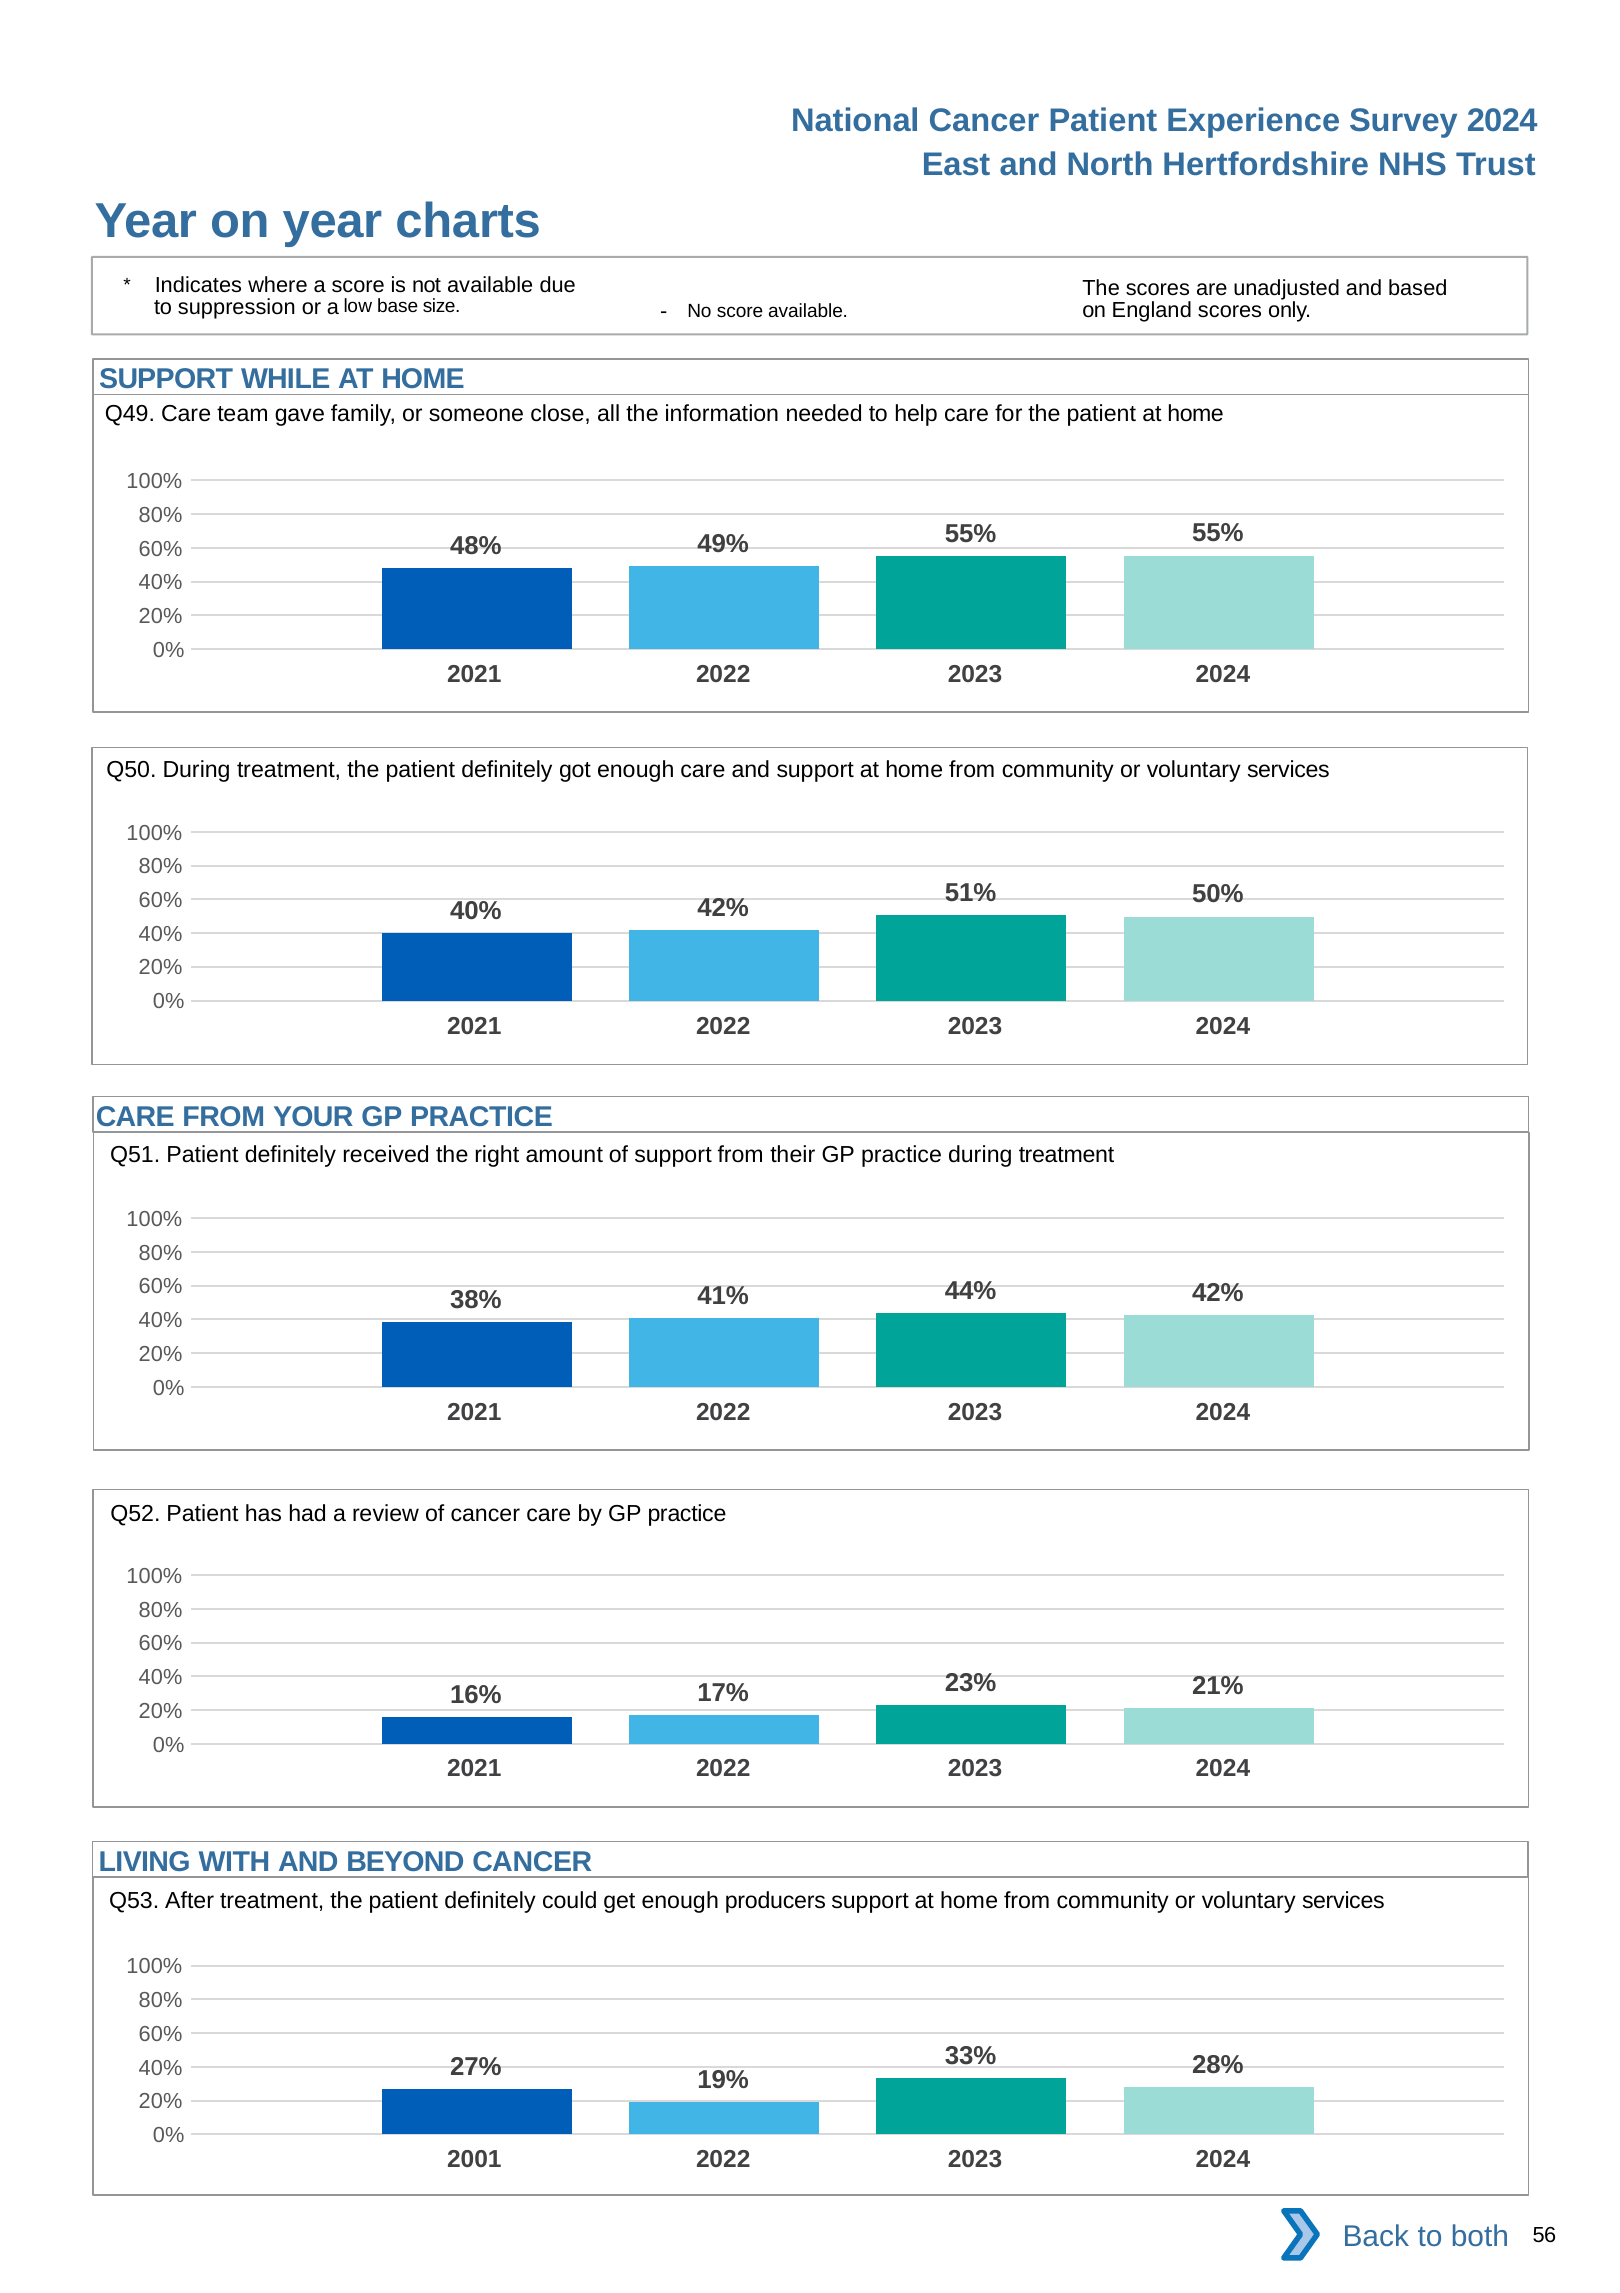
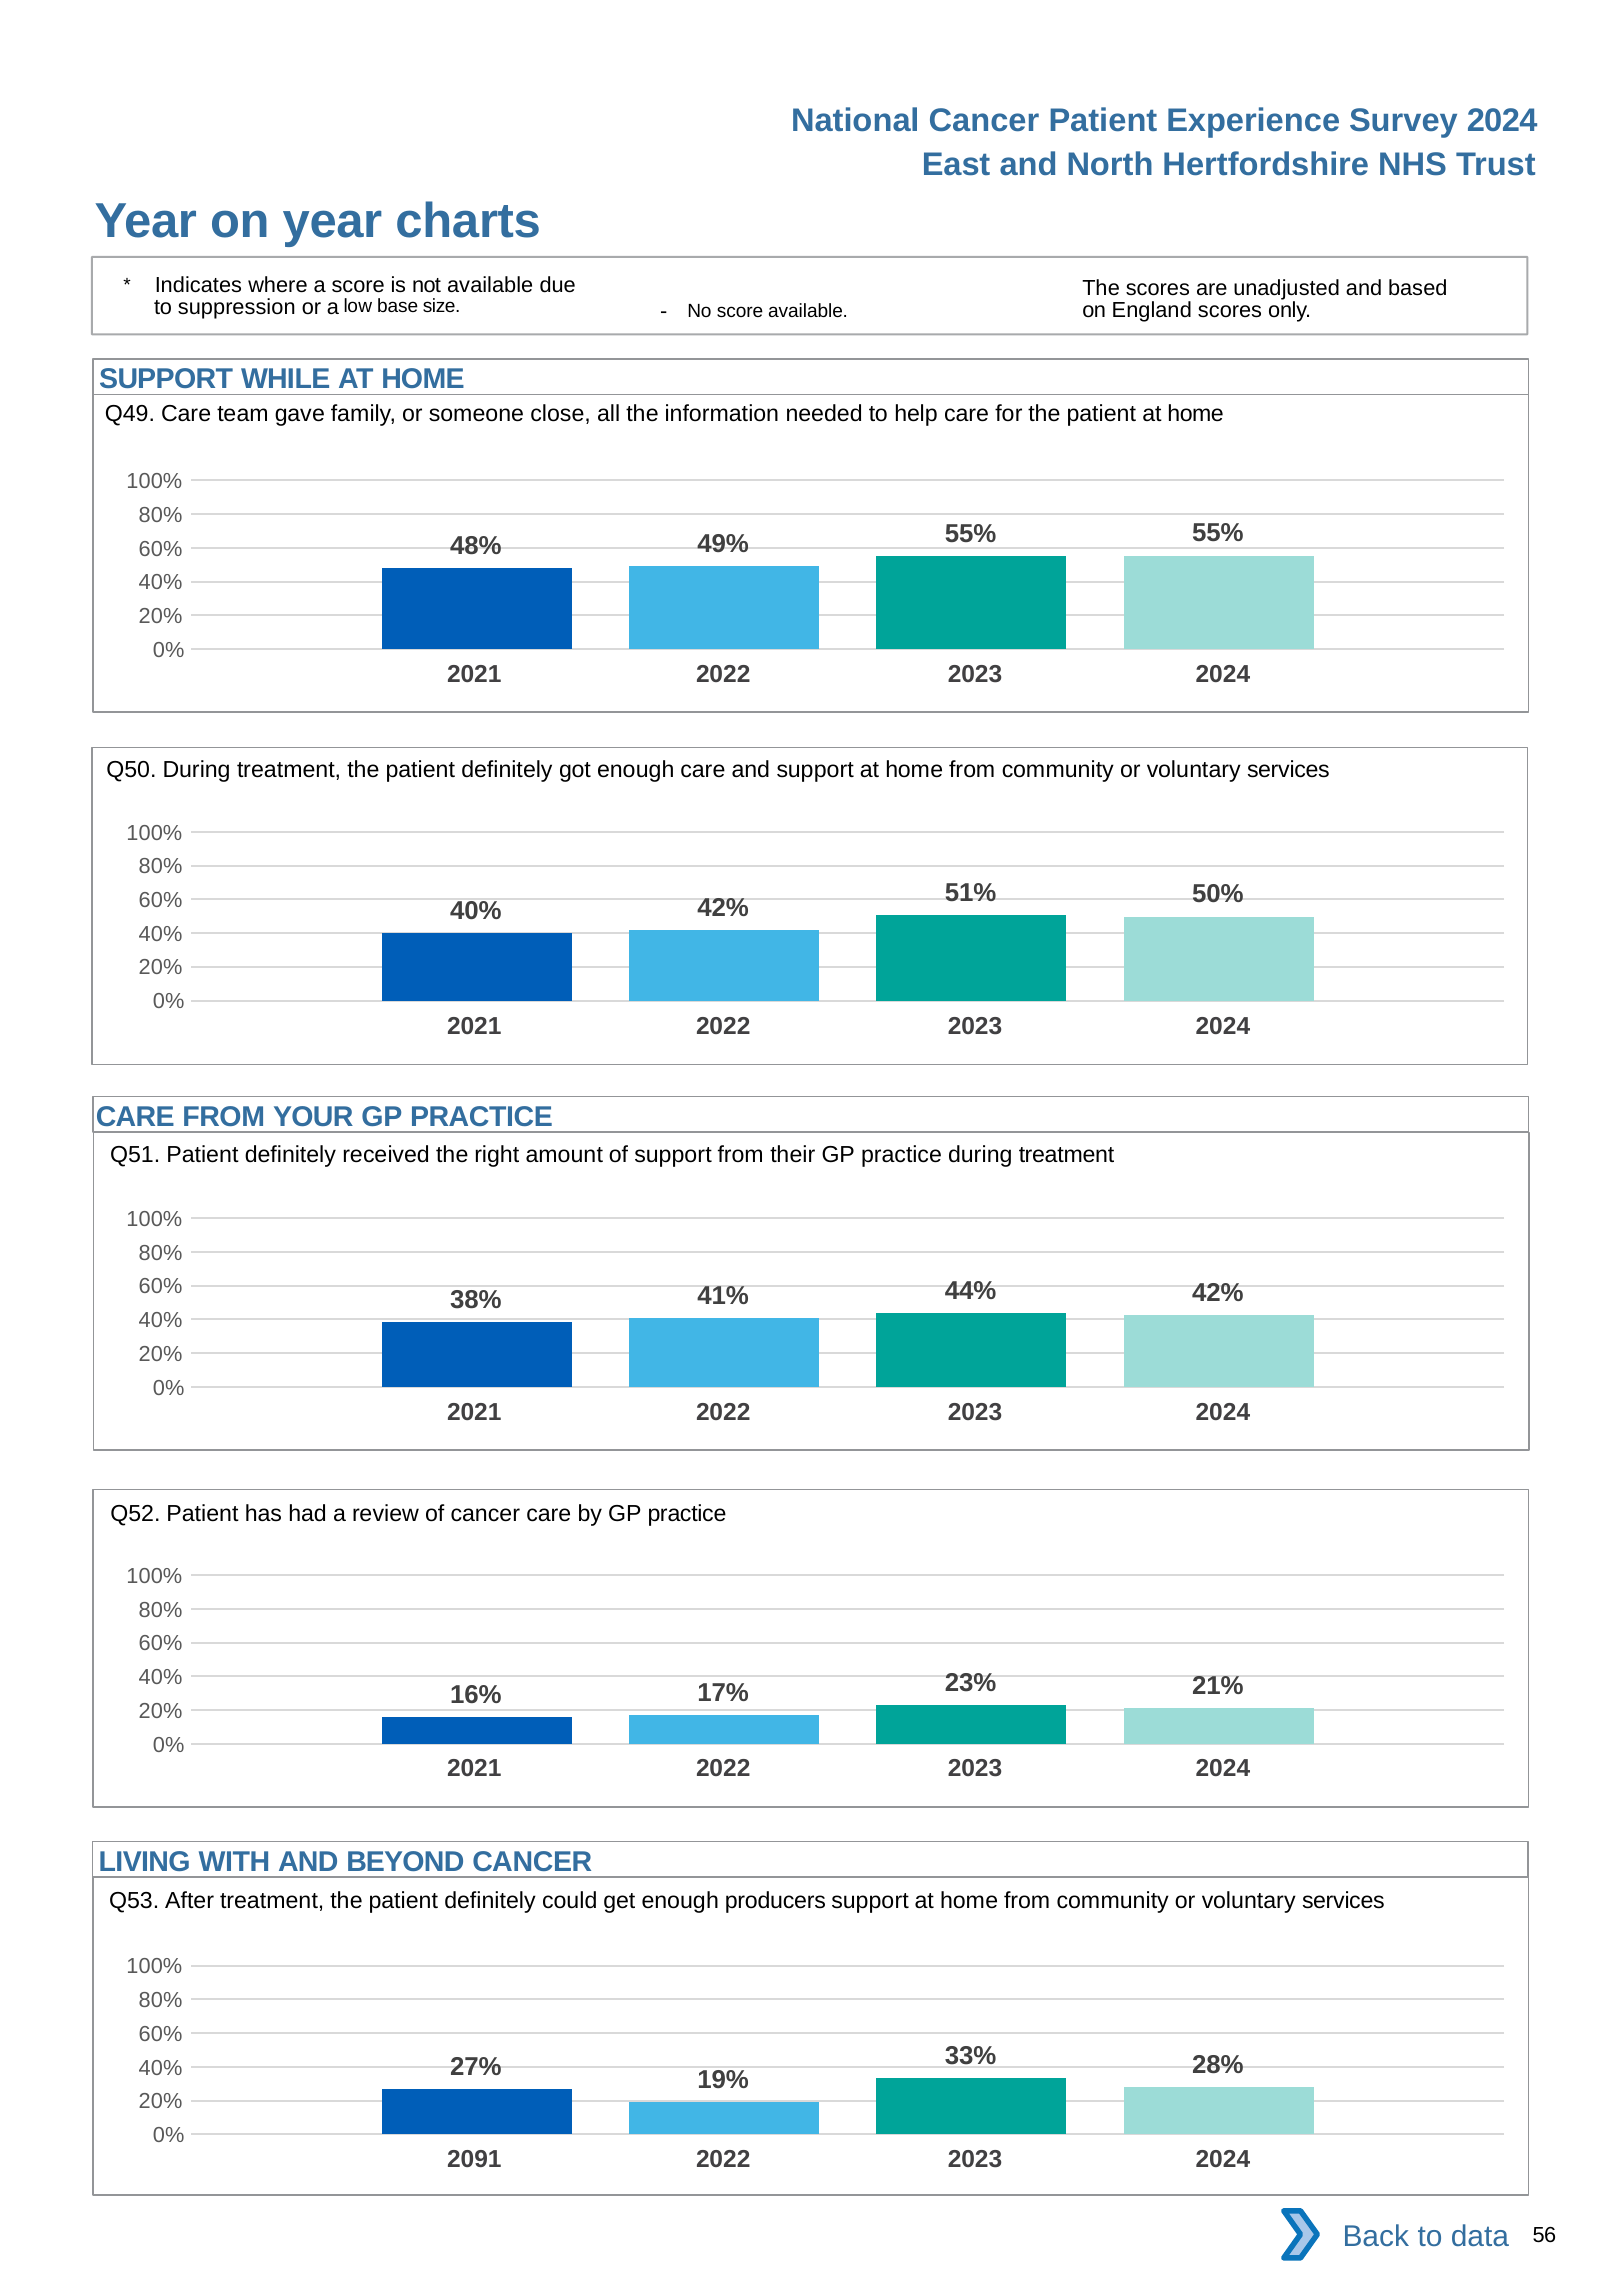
2001: 2001 -> 2091 (474, 2159)
both: both -> data (1480, 2236)
